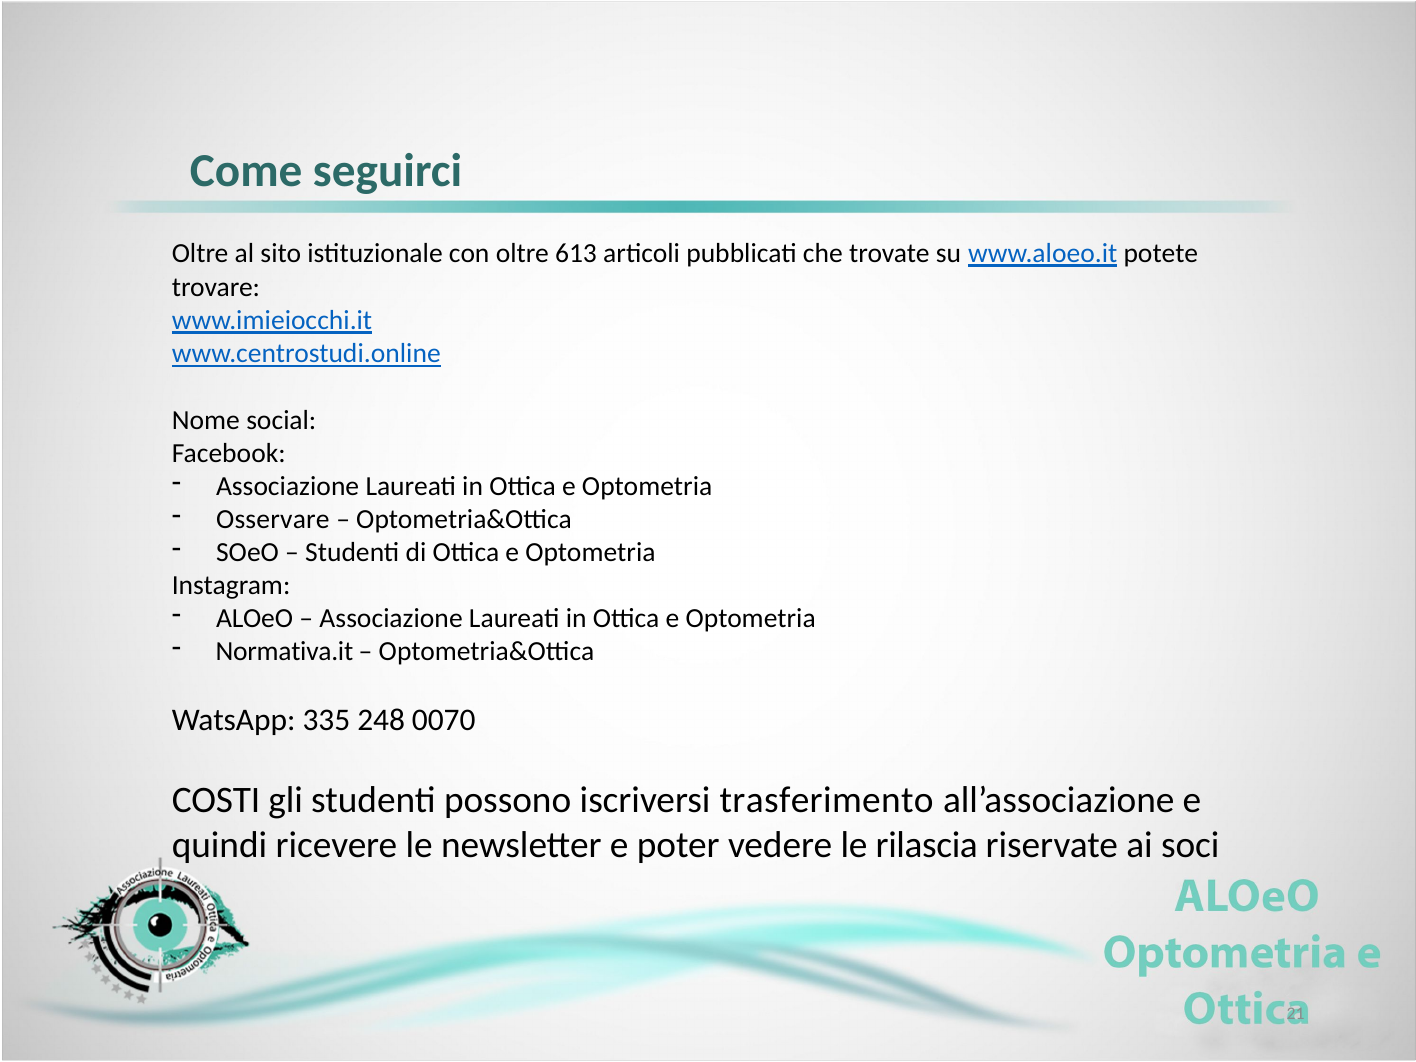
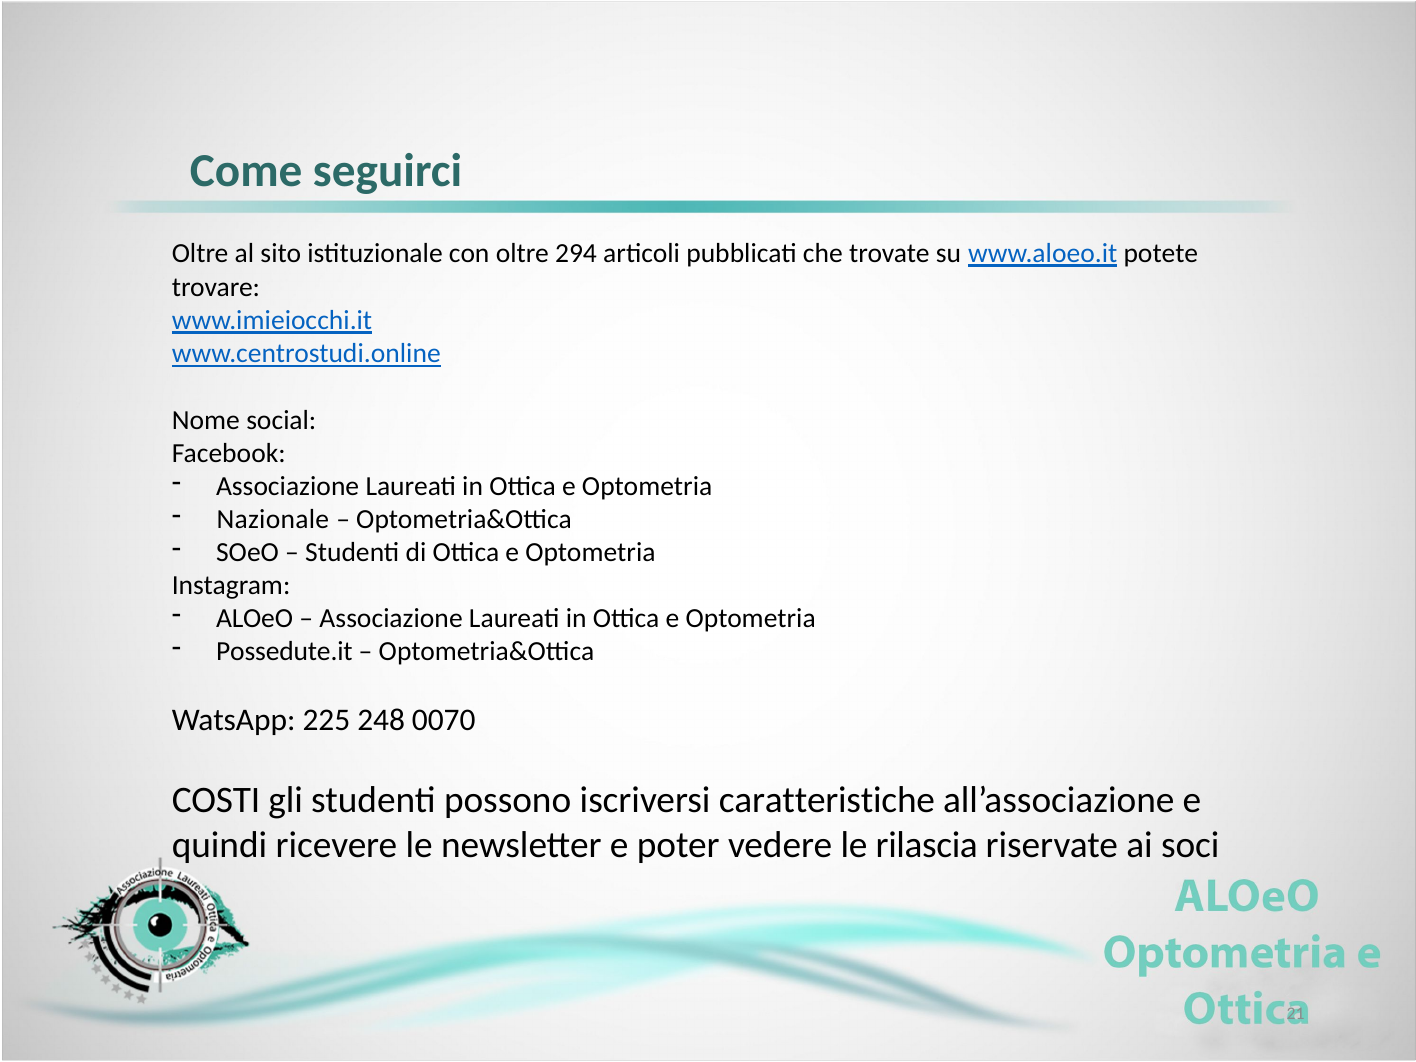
613: 613 -> 294 (576, 254)
Osservare: Osservare -> Nazionale (273, 520)
Normativa.it: Normativa.it -> Possedute.it (284, 652)
335: 335 -> 225 (326, 721)
trasferimento: trasferimento -> caratteristiche (827, 800)
